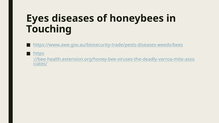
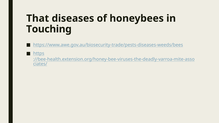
Eyes: Eyes -> That (38, 18)
